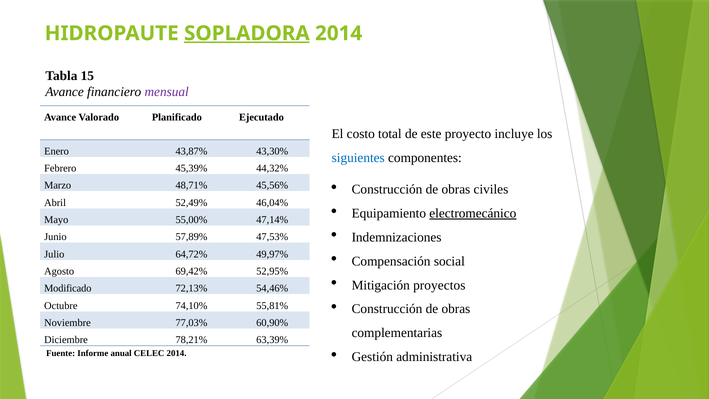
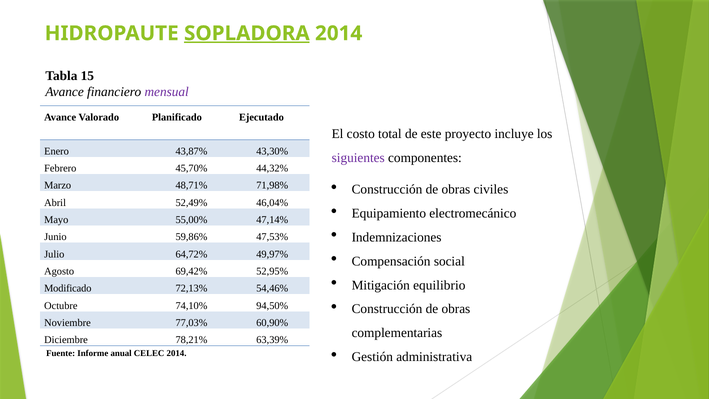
siguientes colour: blue -> purple (358, 158)
45,39%: 45,39% -> 45,70% (191, 168)
45,56%: 45,56% -> 71,98% (272, 185)
electromecánico underline: present -> none (473, 213)
57,89%: 57,89% -> 59,86% (191, 237)
proyectos: proyectos -> equilibrio (439, 285)
55,81%: 55,81% -> 94,50% (272, 306)
